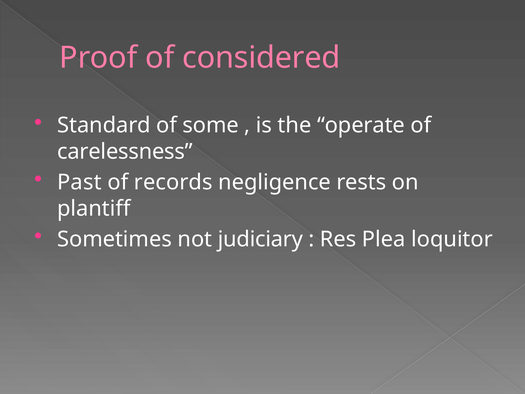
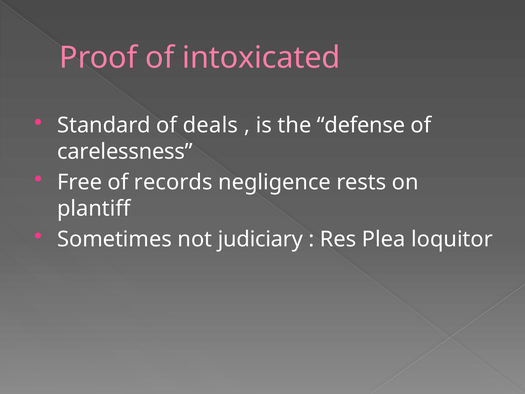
considered: considered -> intoxicated (261, 58)
some: some -> deals (211, 125)
operate: operate -> defense (361, 125)
Past: Past -> Free (80, 182)
